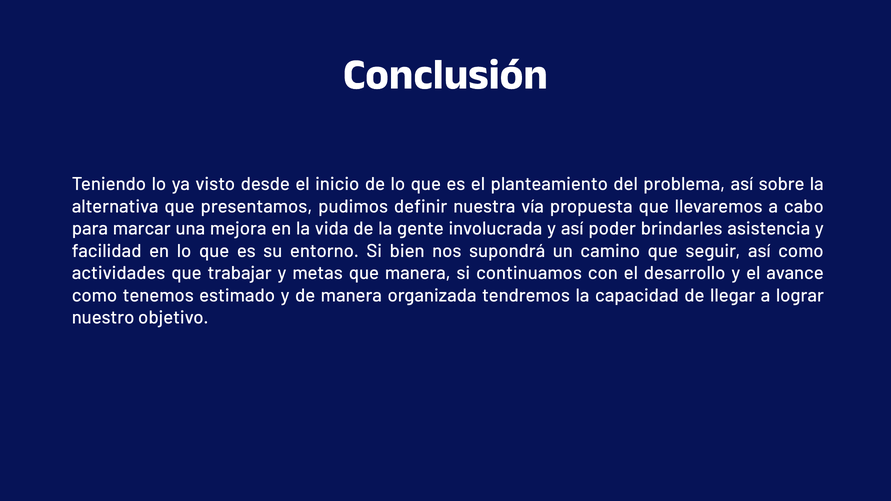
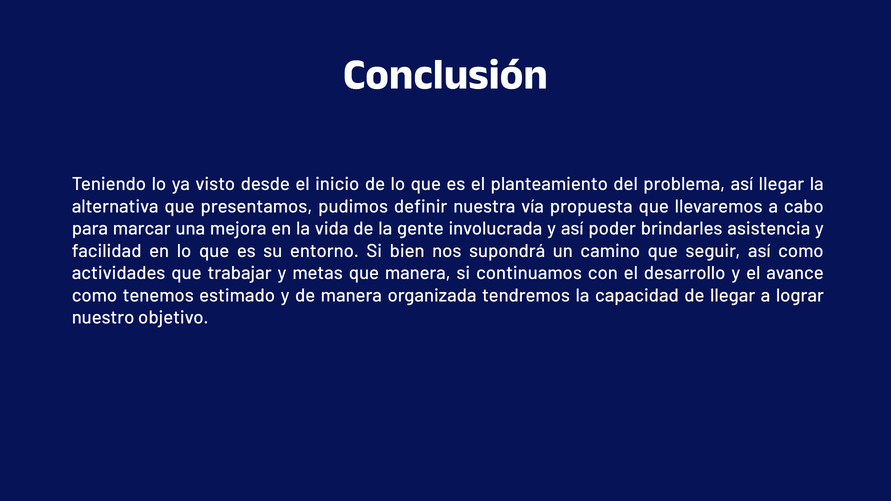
así sobre: sobre -> llegar (781, 184)
